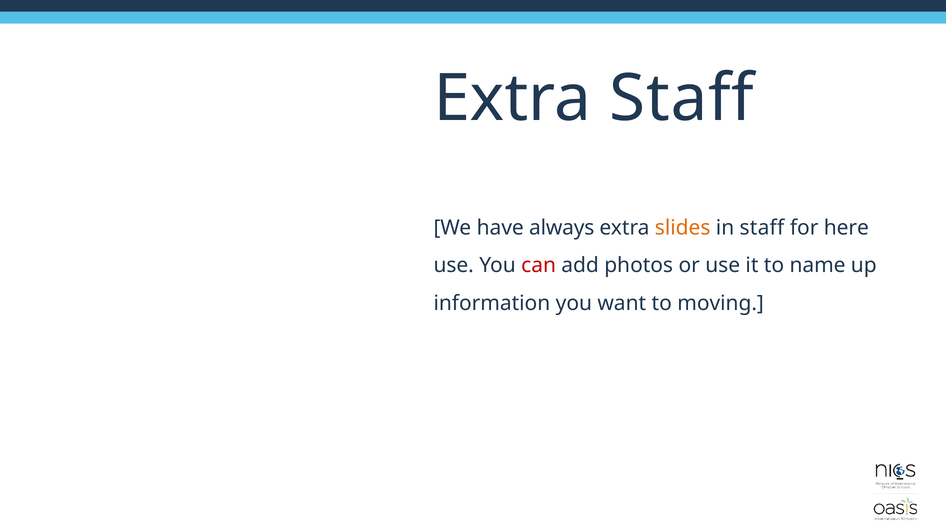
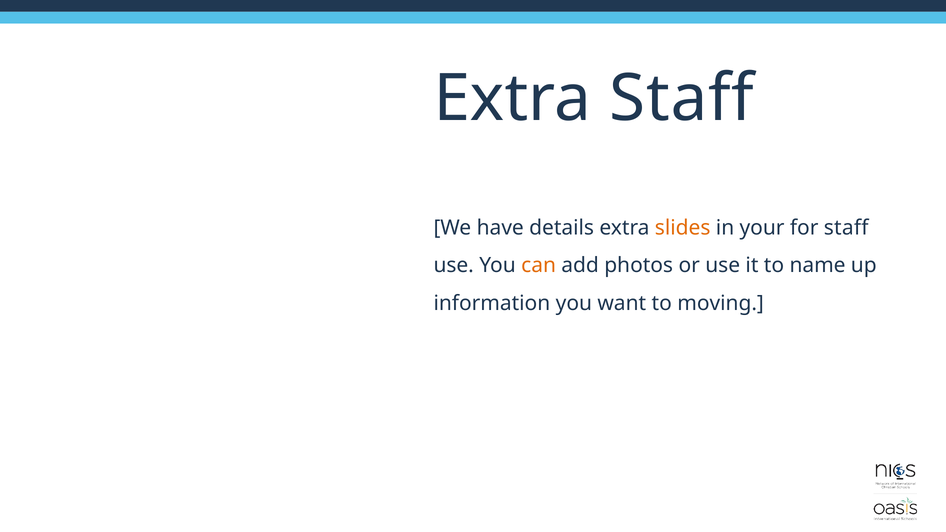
always: always -> details (562, 228)
in staff: staff -> your (762, 228)
for here: here -> staff (846, 228)
can colour: red -> orange (539, 266)
